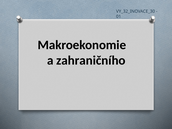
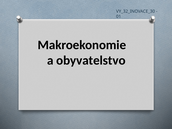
zahraničního: zahraničního -> obyvatelstvo (91, 60)
